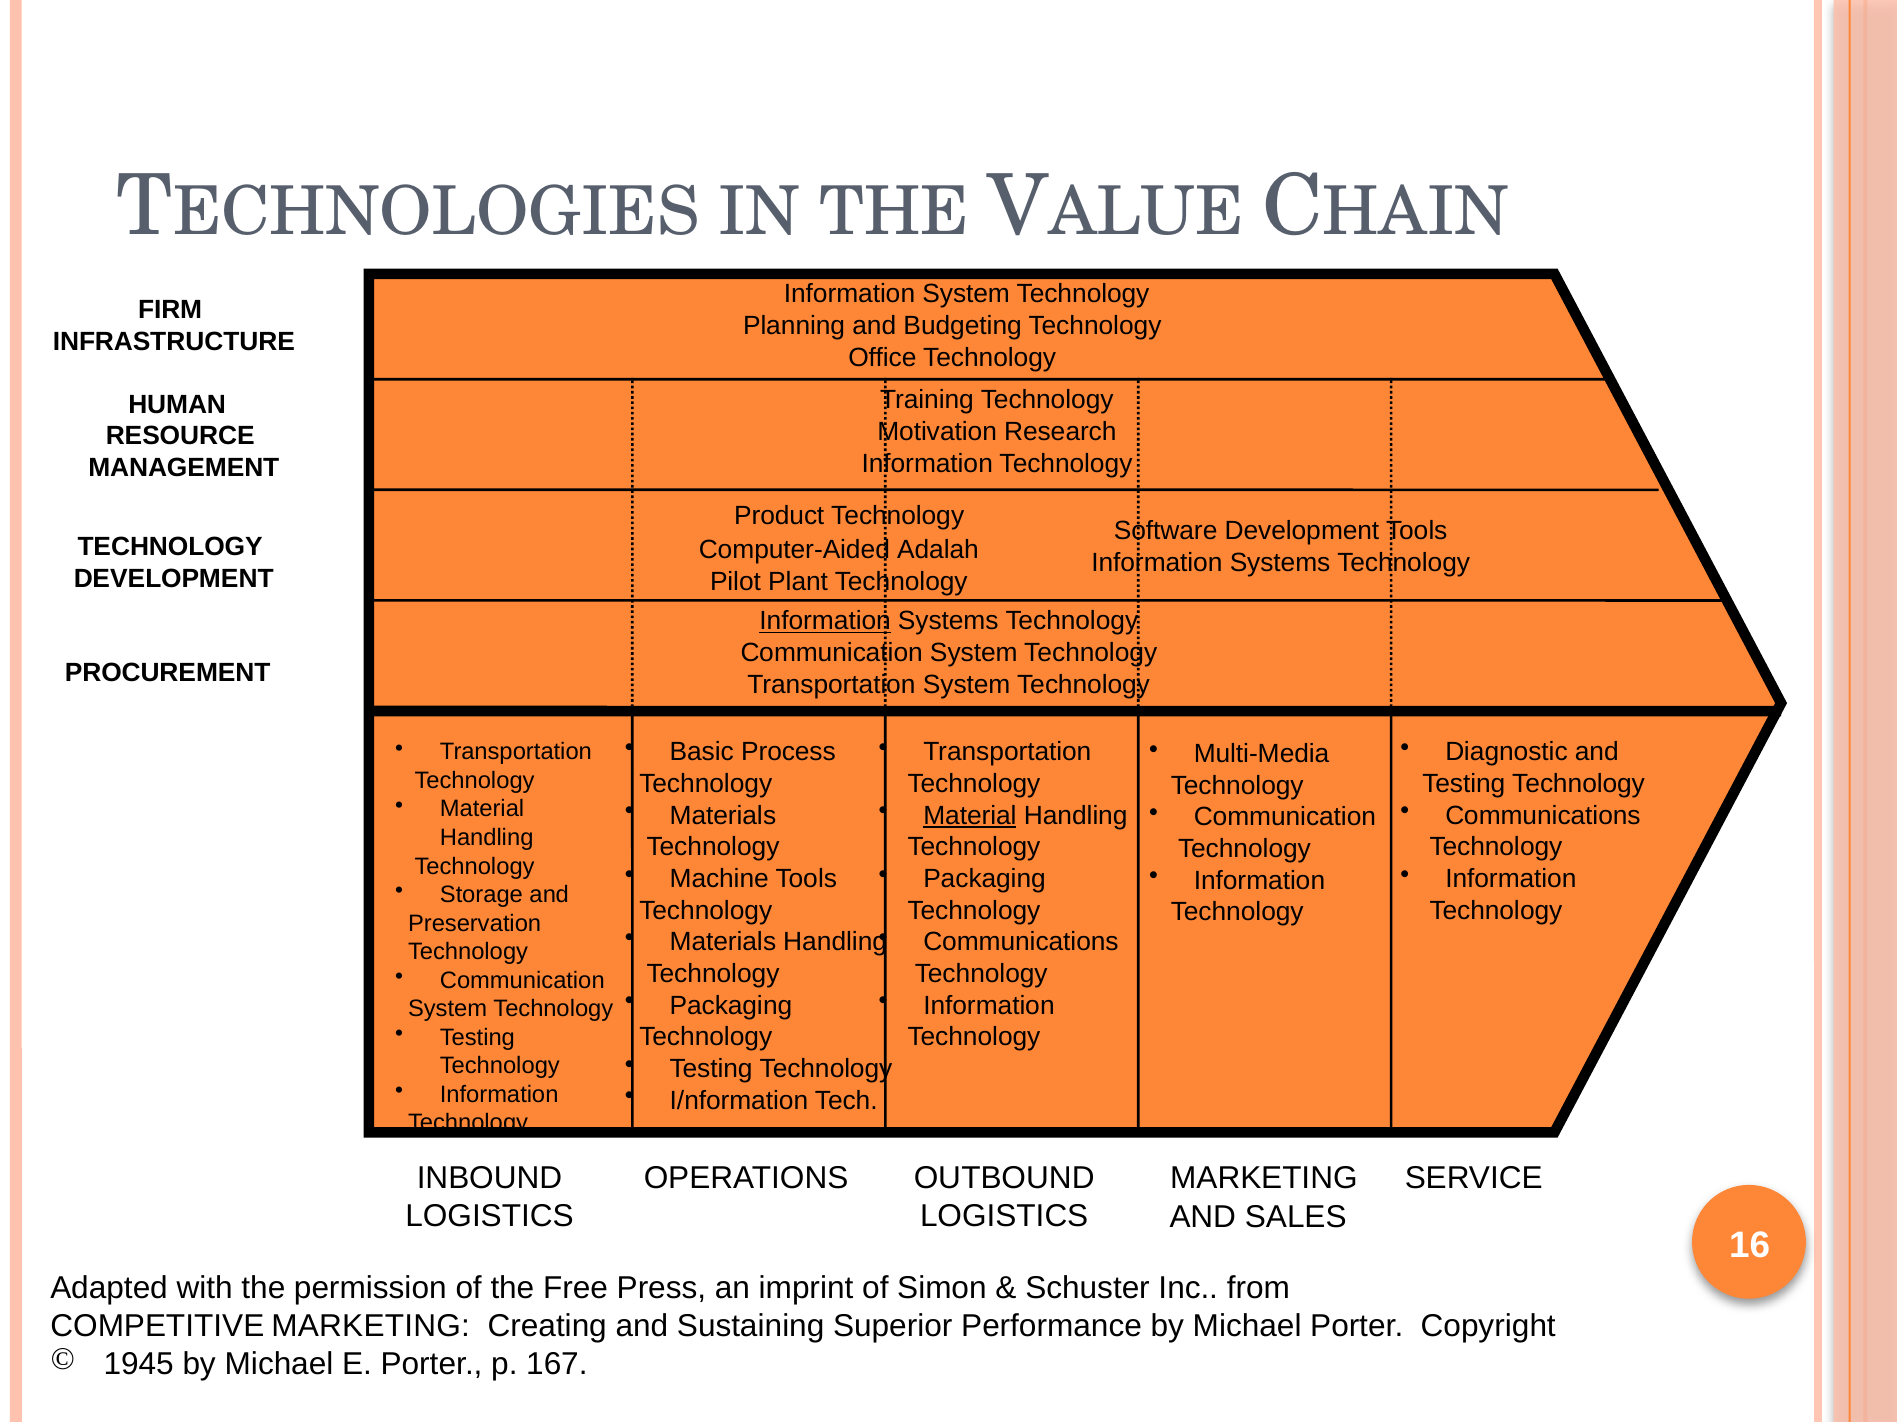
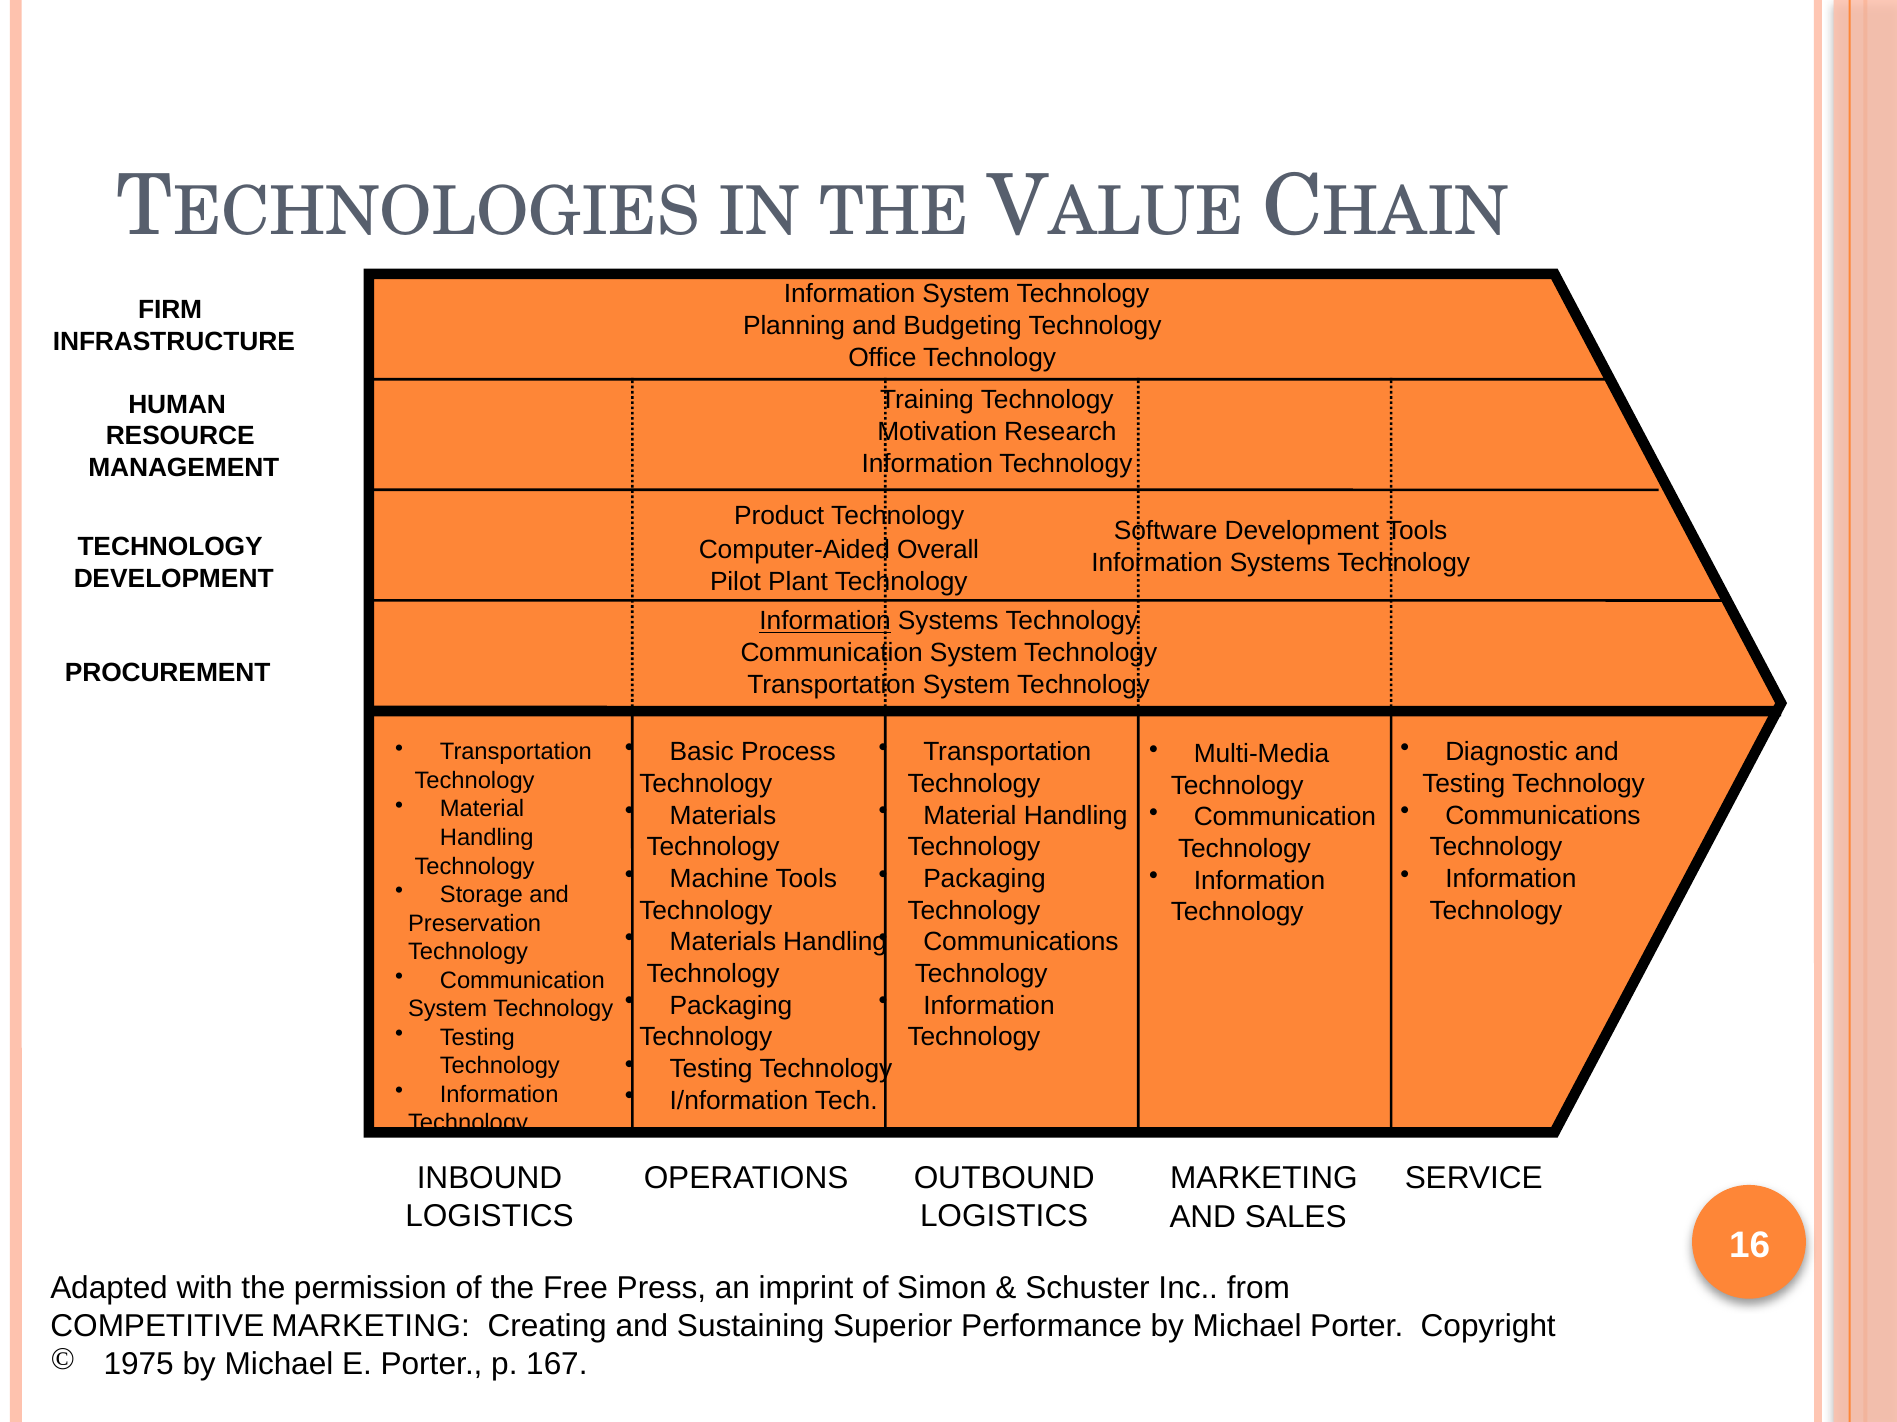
Adalah: Adalah -> Overall (938, 550)
Material underline: present -> none (970, 816)
1945: 1945 -> 1975 (139, 1365)
